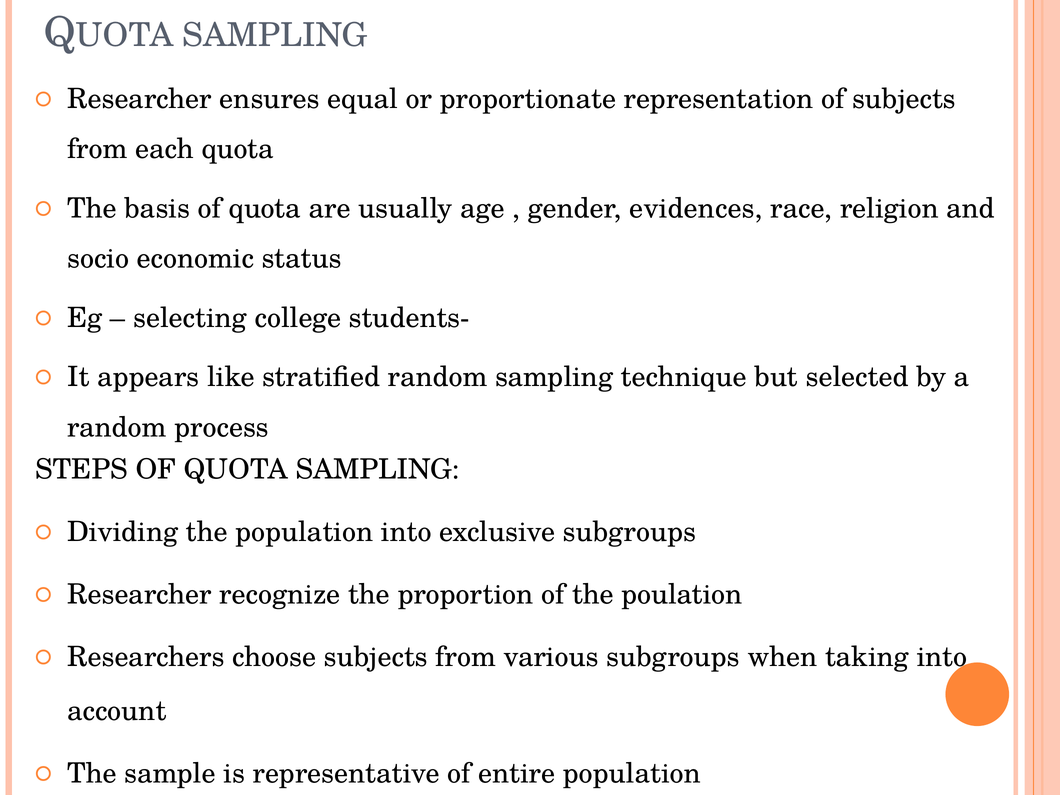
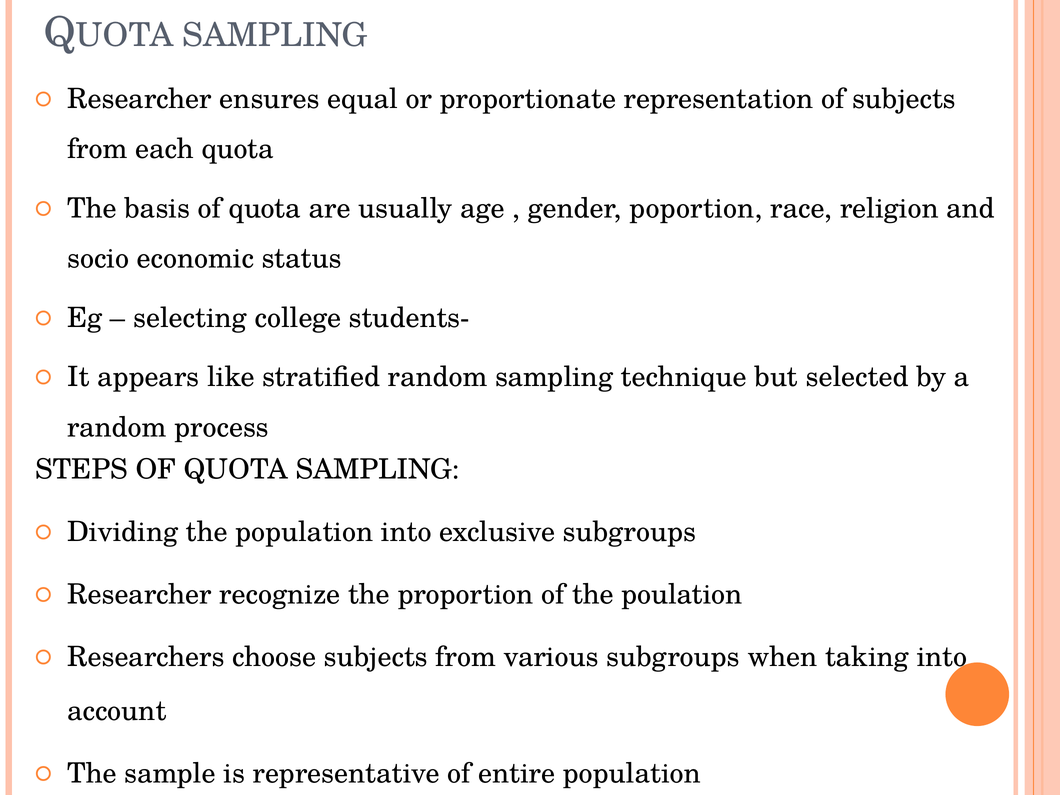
evidences: evidences -> poportion (696, 208)
